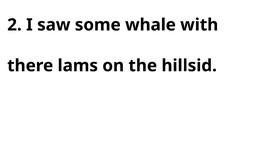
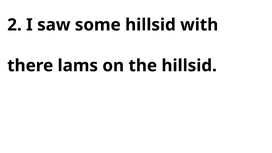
some whale: whale -> hillsid (150, 25)
